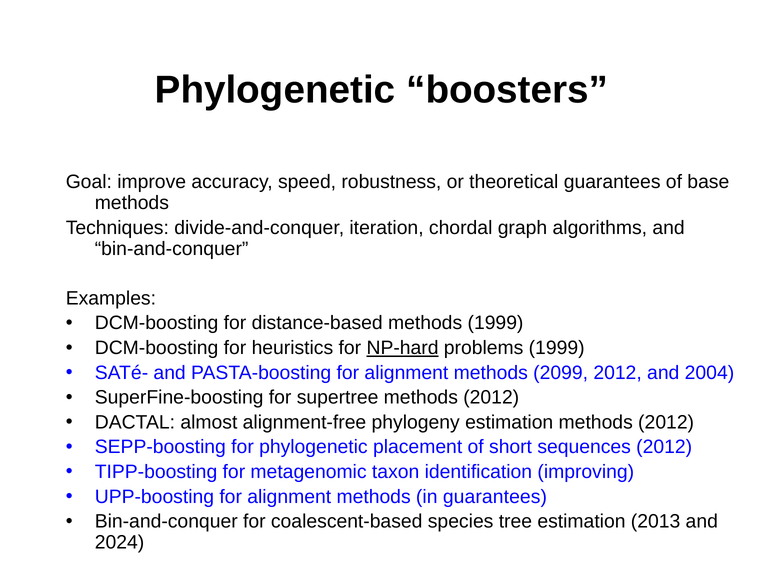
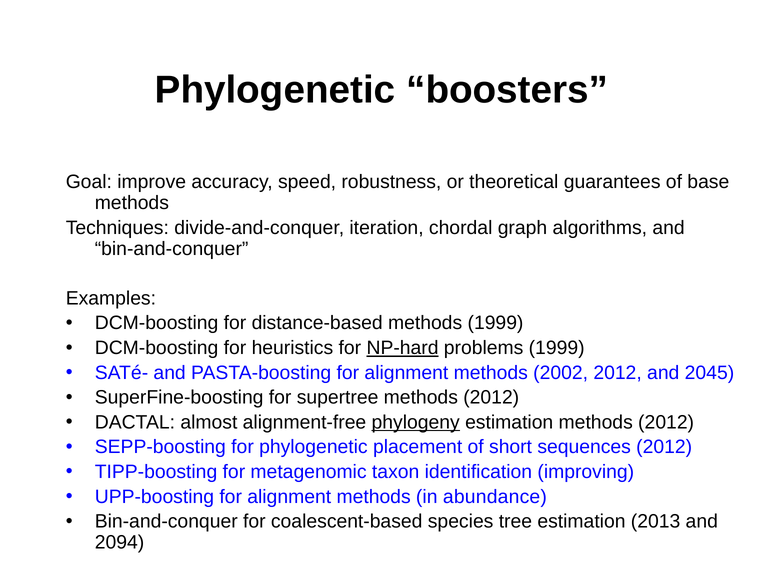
2099: 2099 -> 2002 (561, 372)
2004: 2004 -> 2045 (709, 372)
phylogeny underline: none -> present (416, 422)
in guarantees: guarantees -> abundance (495, 496)
2024: 2024 -> 2094 (120, 542)
